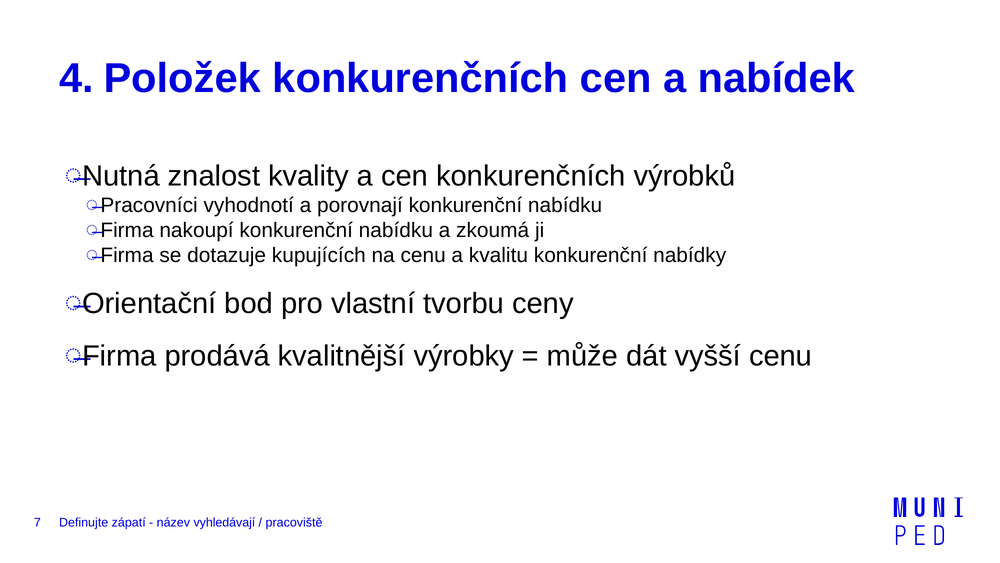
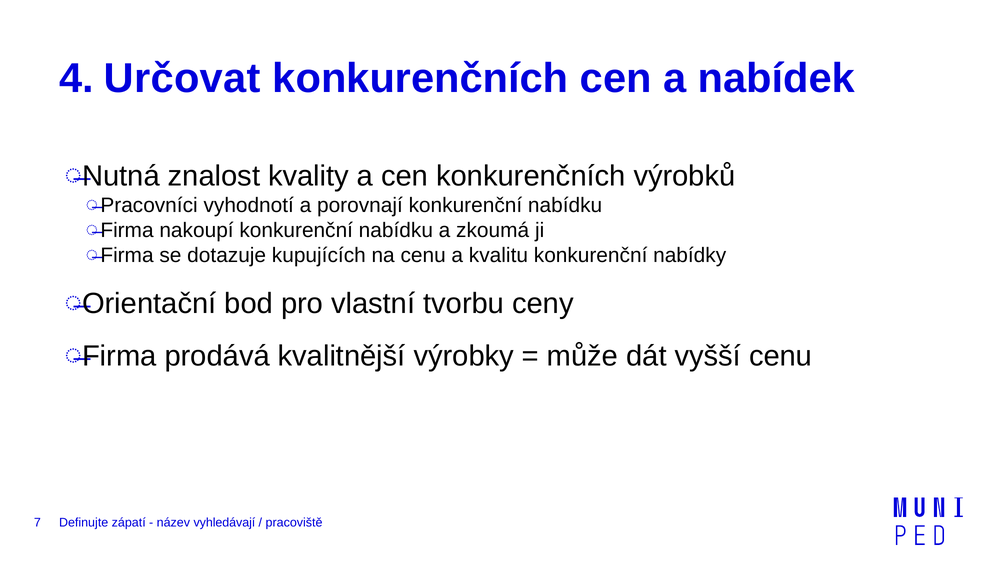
Položek: Položek -> Určovat (182, 79)
